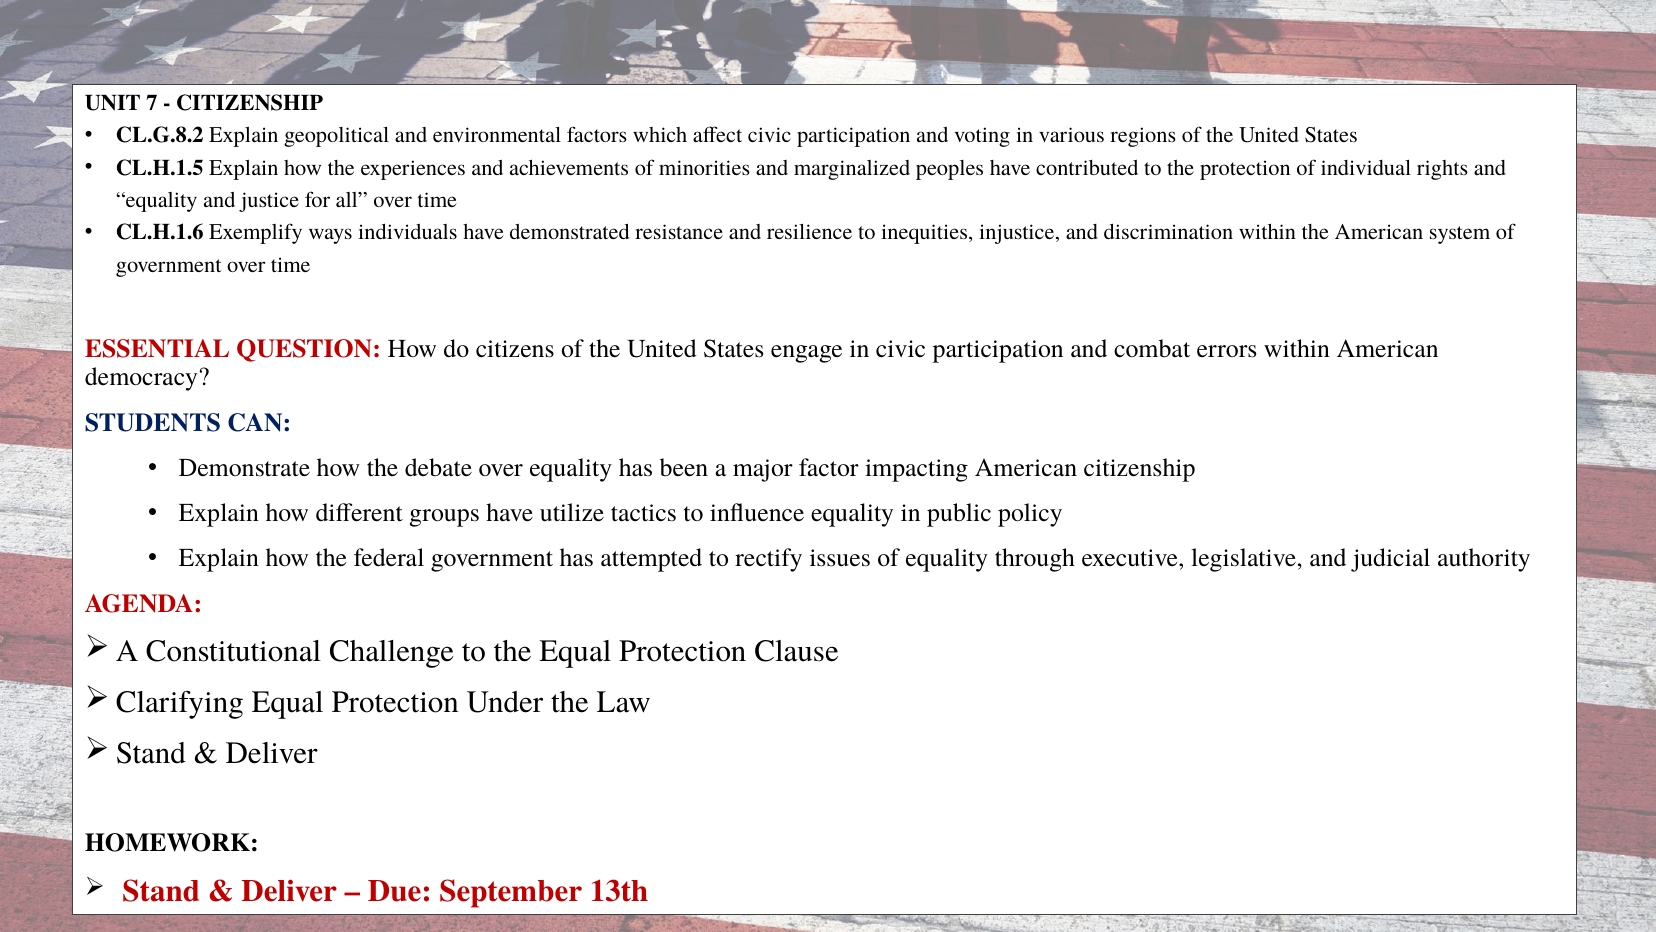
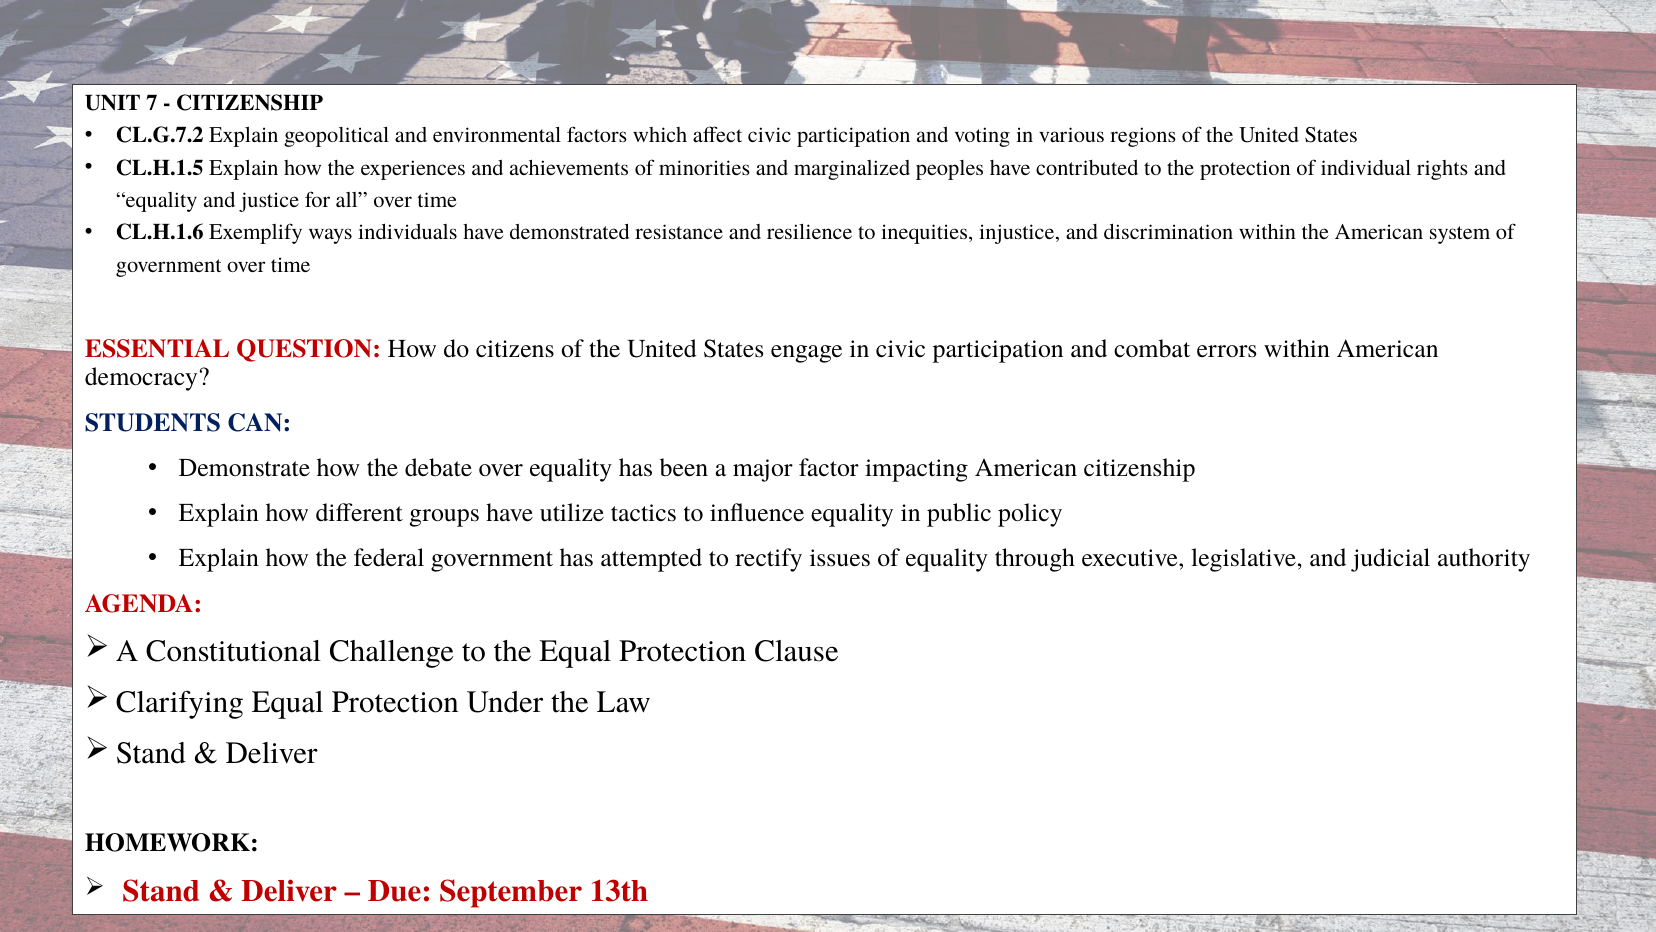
CL.G.8.2: CL.G.8.2 -> CL.G.7.2 (160, 135)
